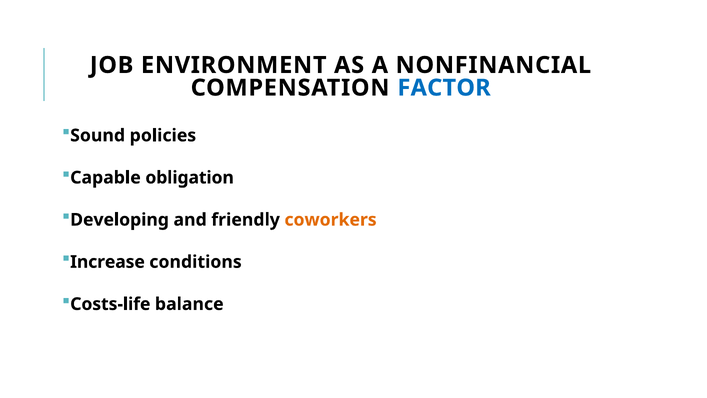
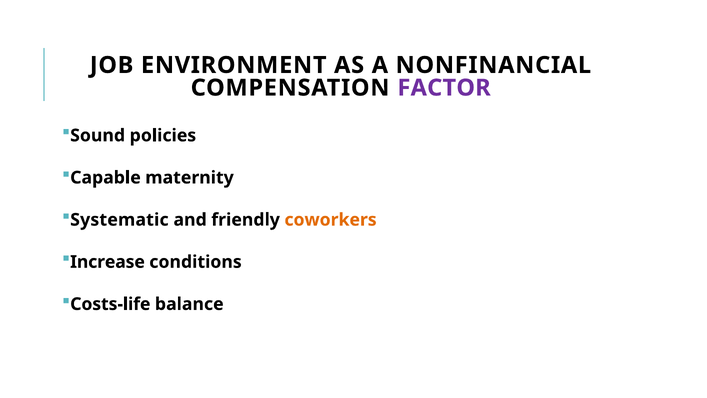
FACTOR colour: blue -> purple (444, 88)
obligation: obligation -> maternity (190, 178)
Developing: Developing -> Systematic (119, 220)
